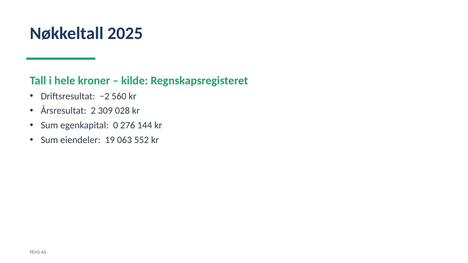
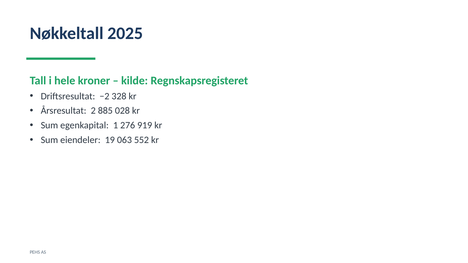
560: 560 -> 328 (119, 96)
309: 309 -> 885 (105, 111)
0: 0 -> 1 (116, 126)
144: 144 -> 919 (145, 126)
